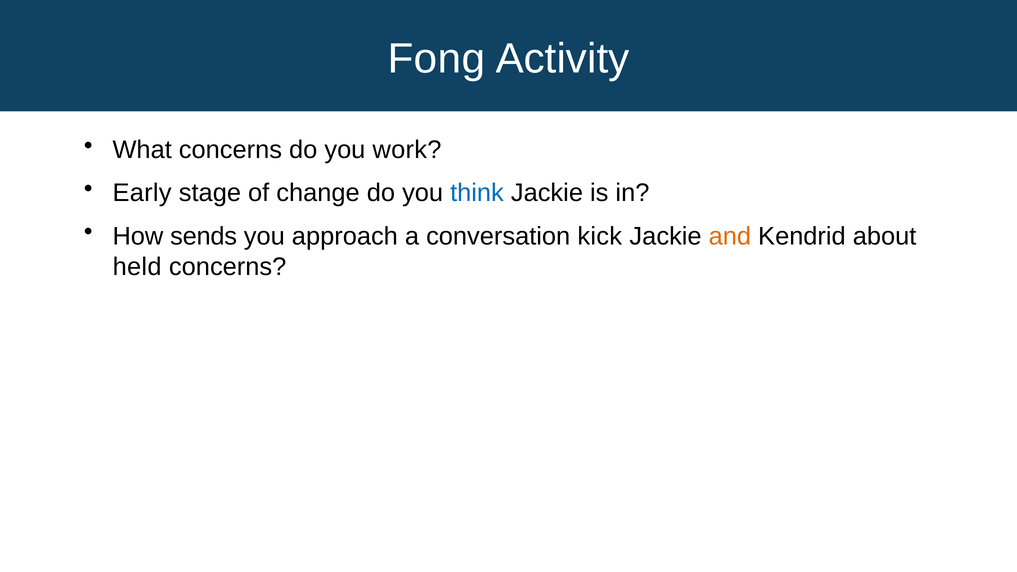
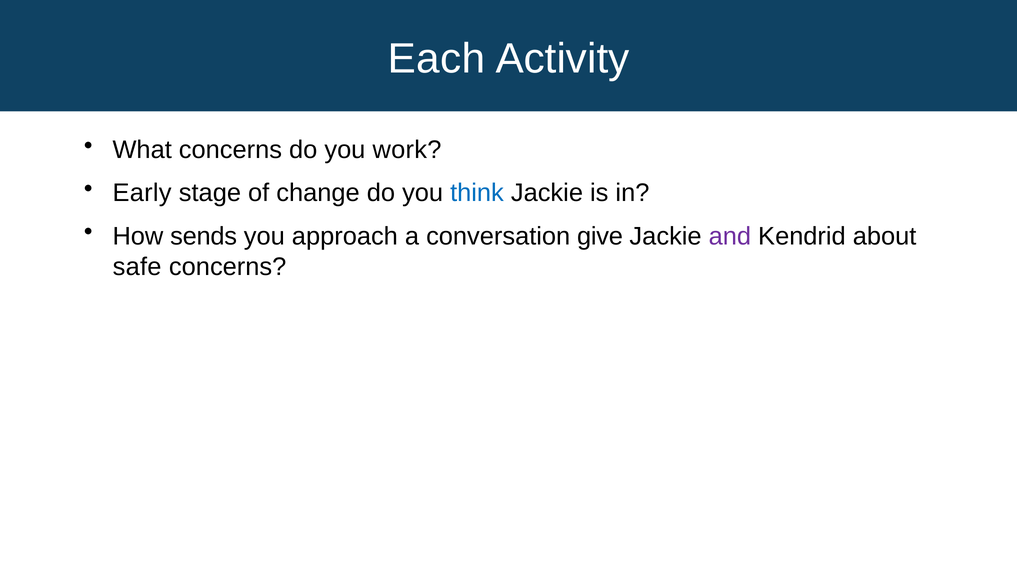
Fong: Fong -> Each (437, 59)
kick: kick -> give (600, 236)
and colour: orange -> purple (730, 236)
held: held -> safe (137, 267)
